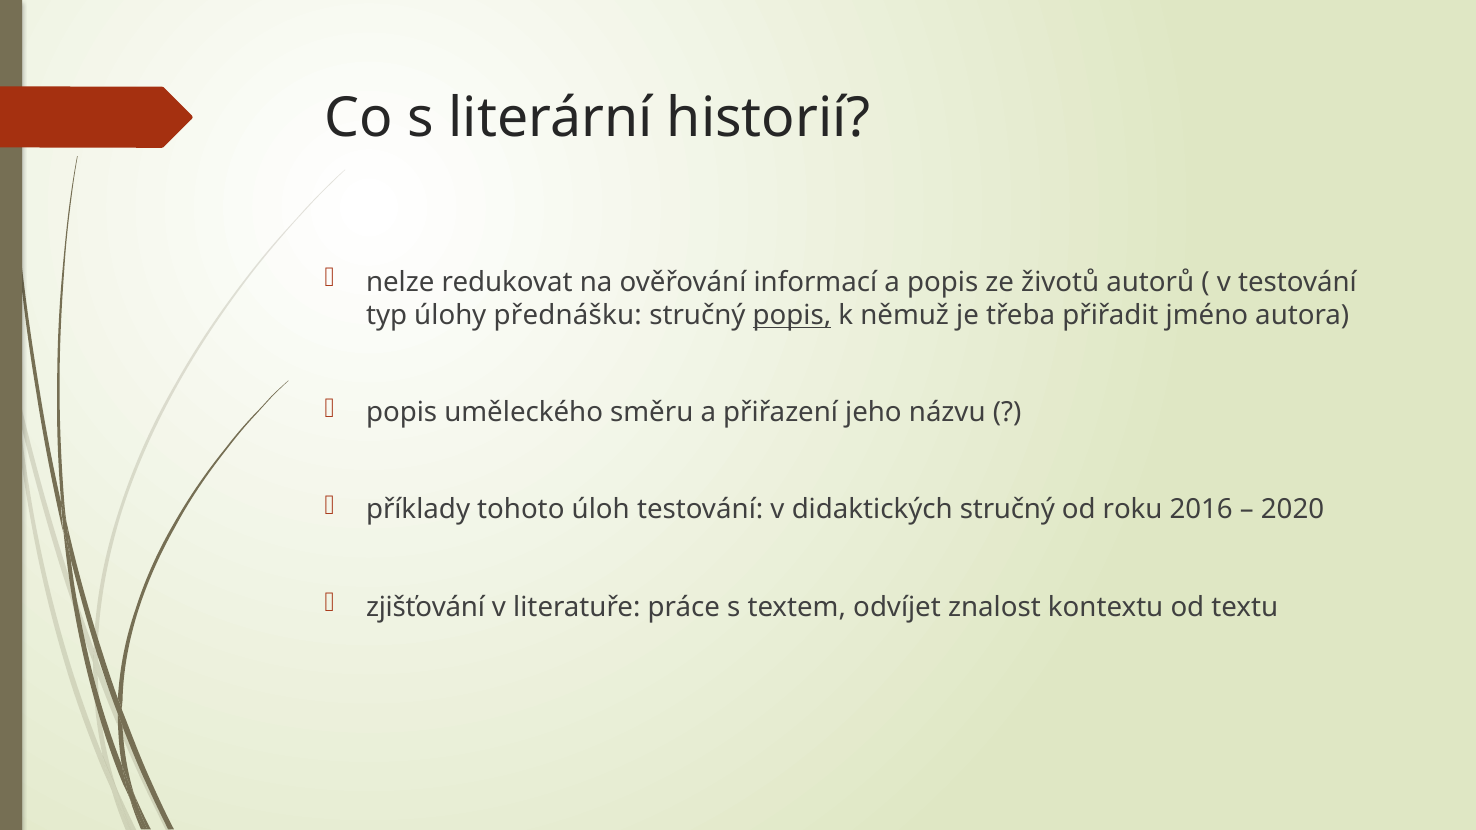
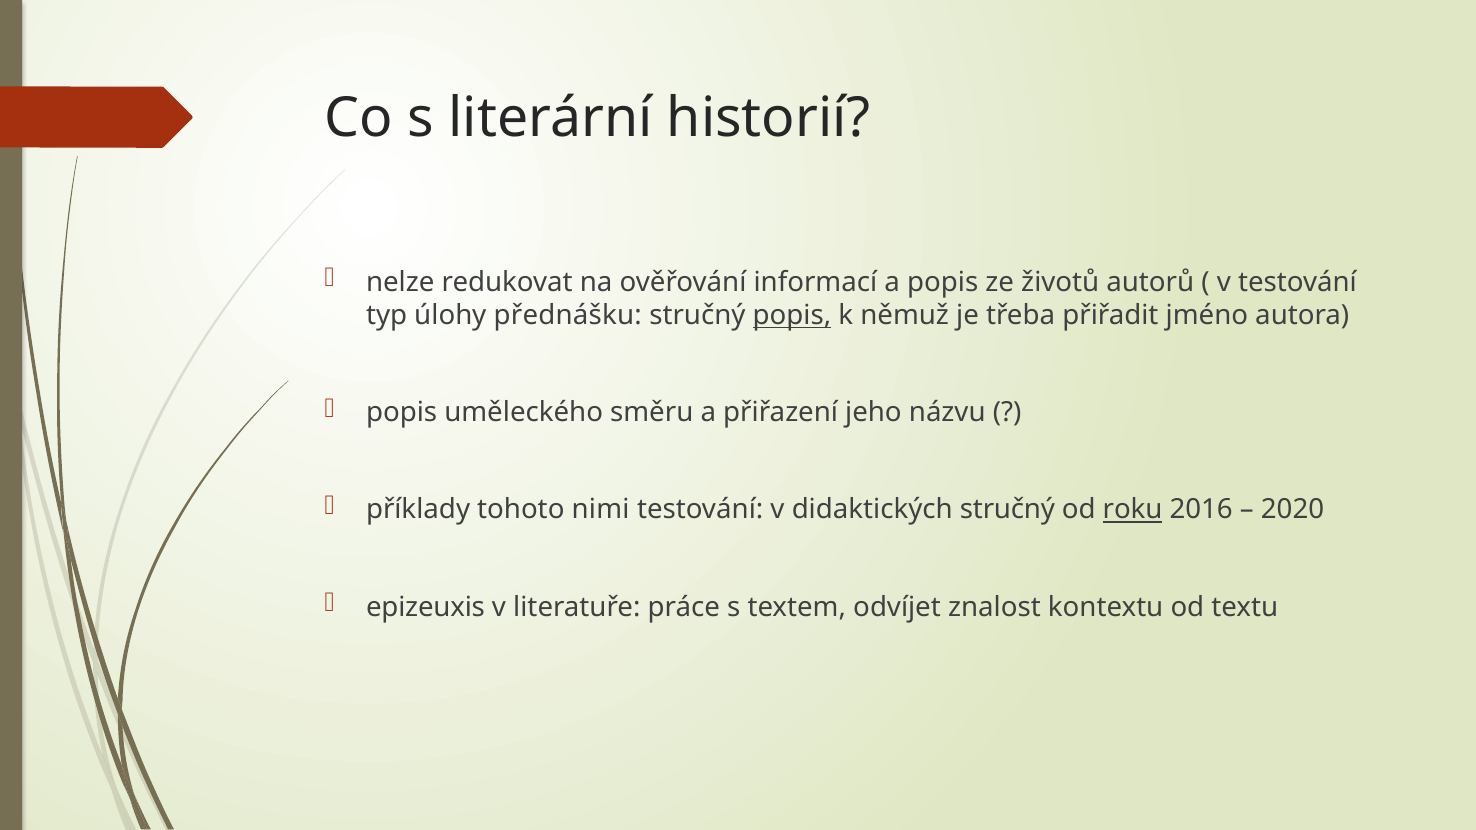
úloh: úloh -> nimi (601, 510)
roku underline: none -> present (1133, 510)
zjišťování: zjišťování -> epizeuxis (425, 607)
